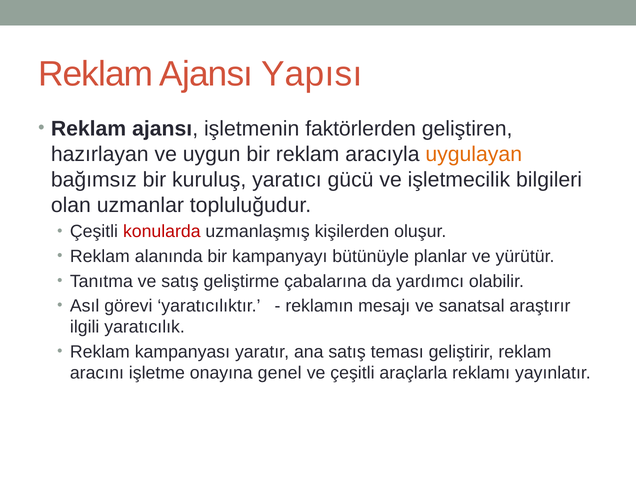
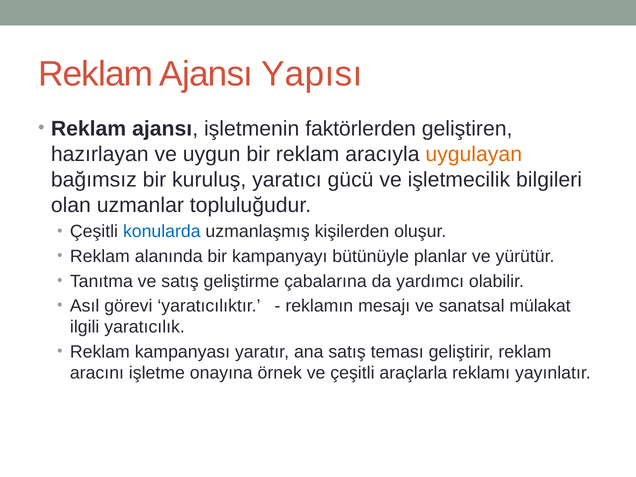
konularda colour: red -> blue (162, 232)
araştırır: araştırır -> mülakat (540, 306)
genel: genel -> örnek (280, 373)
